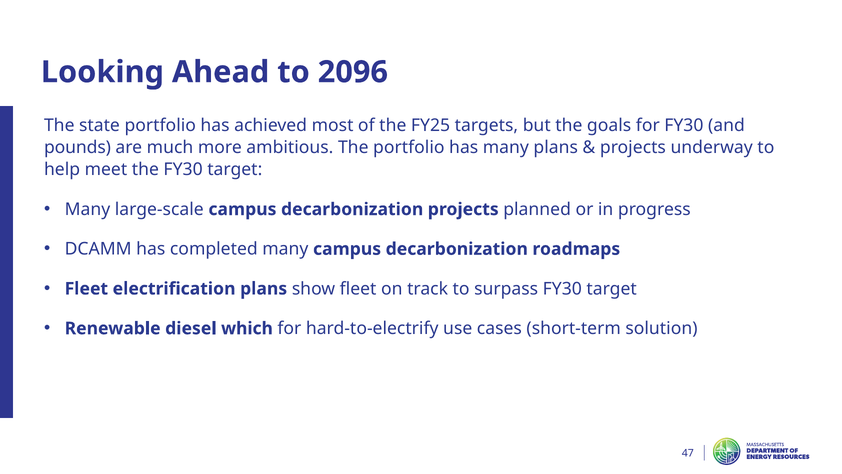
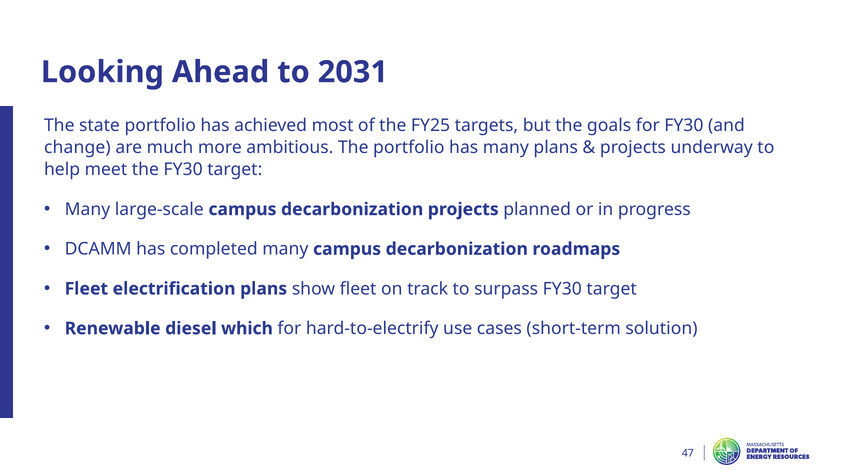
2096: 2096 -> 2031 (353, 72)
pounds: pounds -> change (77, 147)
